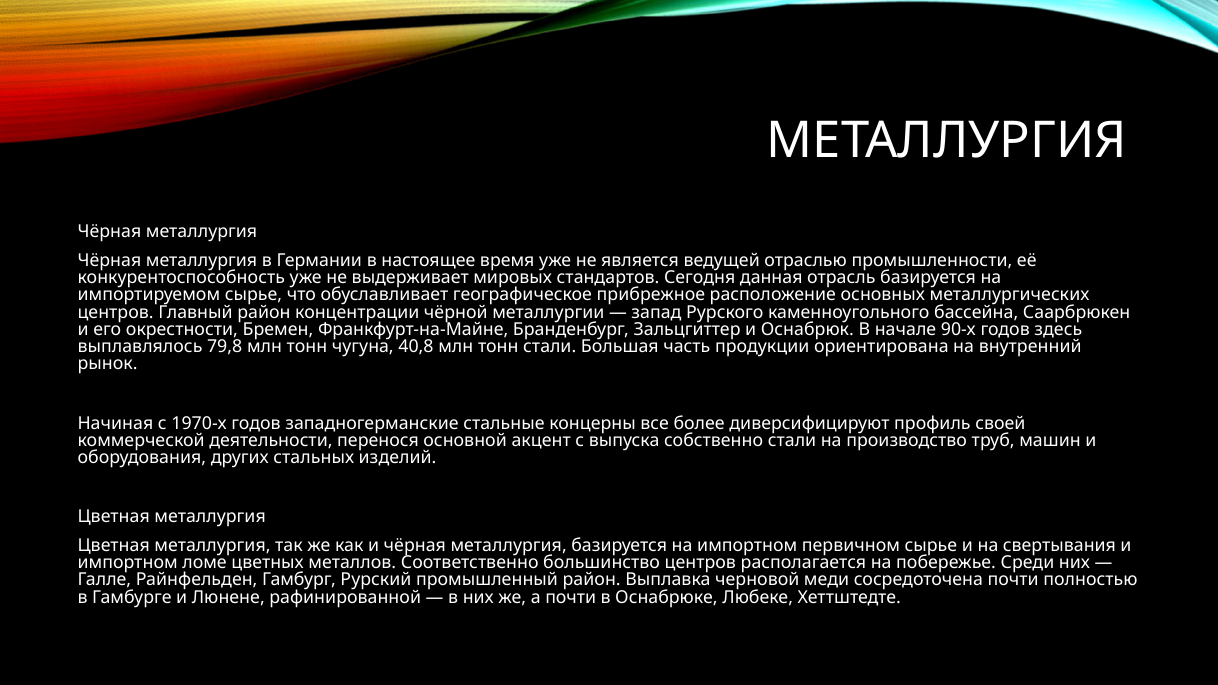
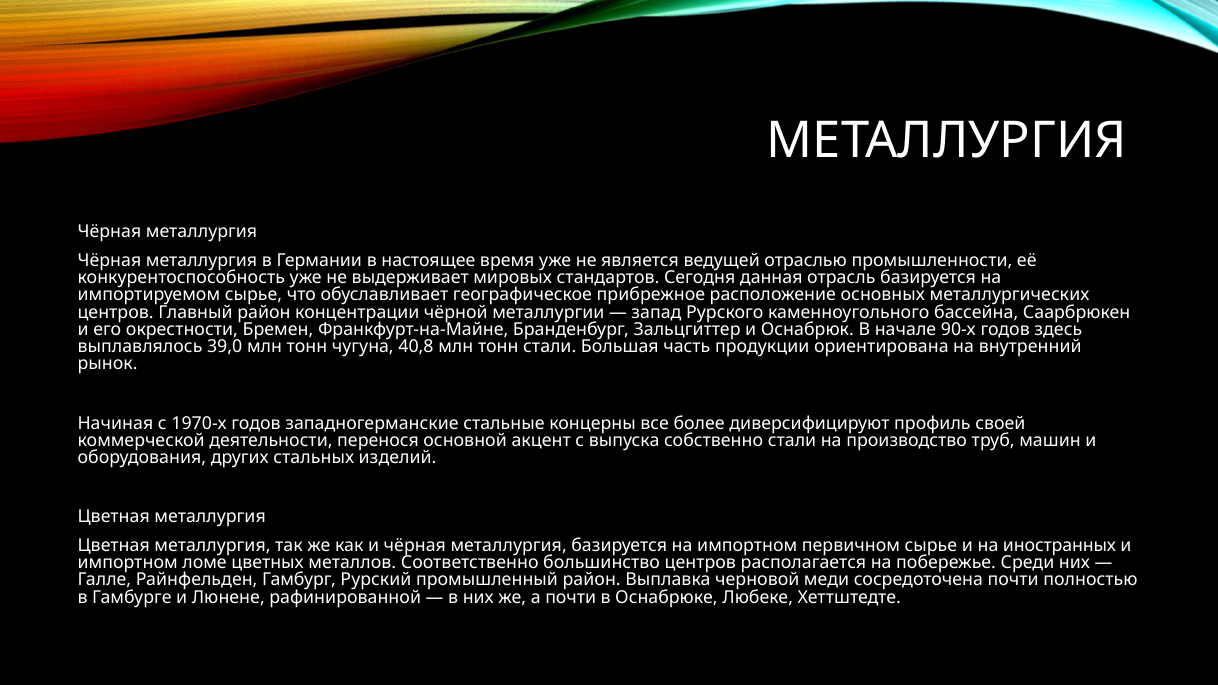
79,8: 79,8 -> 39,0 (225, 347)
свертывания: свертывания -> иностранных (1059, 546)
